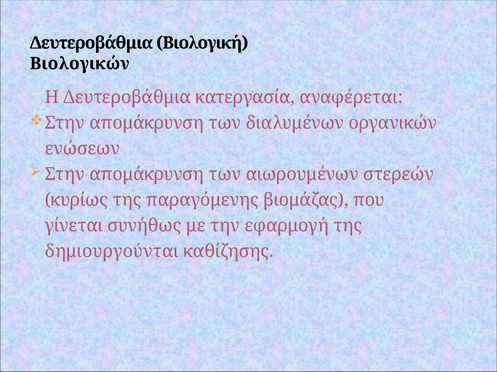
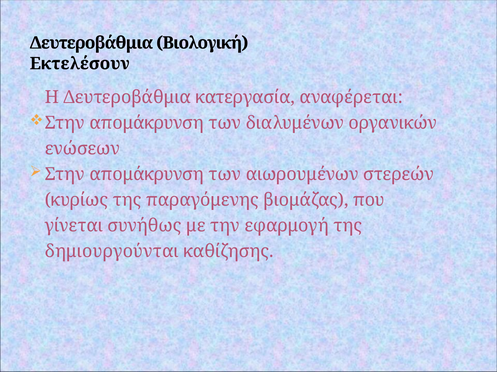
Βιολογικών: Βιολογικών -> Εκτελέσουν (80, 64)
